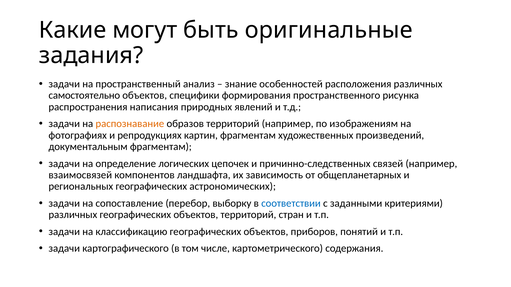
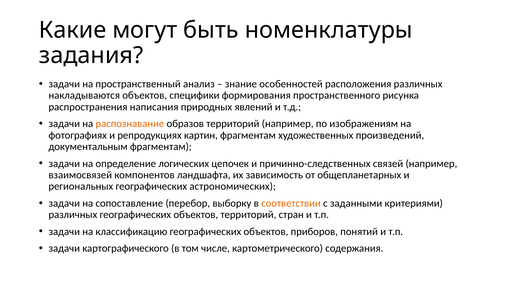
оригинальные: оригинальные -> номенклатуры (329, 30)
самостоятельно: самостоятельно -> накладываются (84, 96)
соответствии colour: blue -> orange (291, 204)
